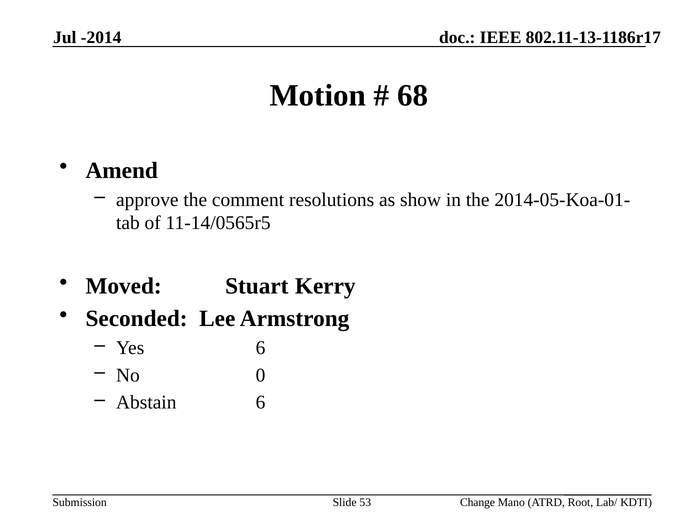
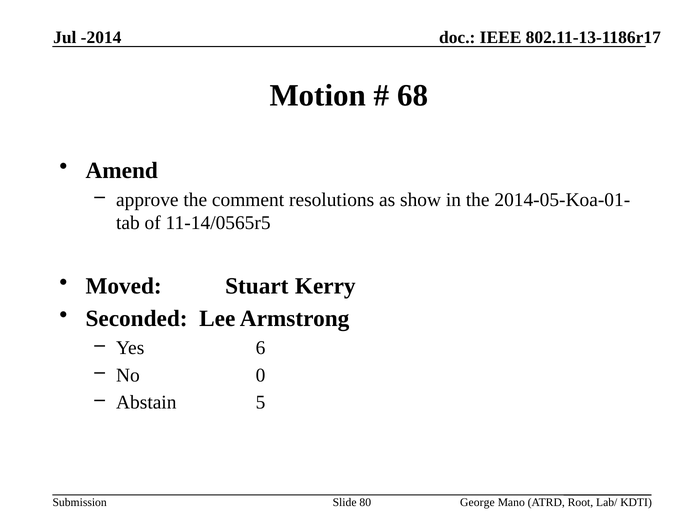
Abstain 6: 6 -> 5 (261, 402)
53: 53 -> 80 (365, 502)
Change: Change -> George (477, 502)
